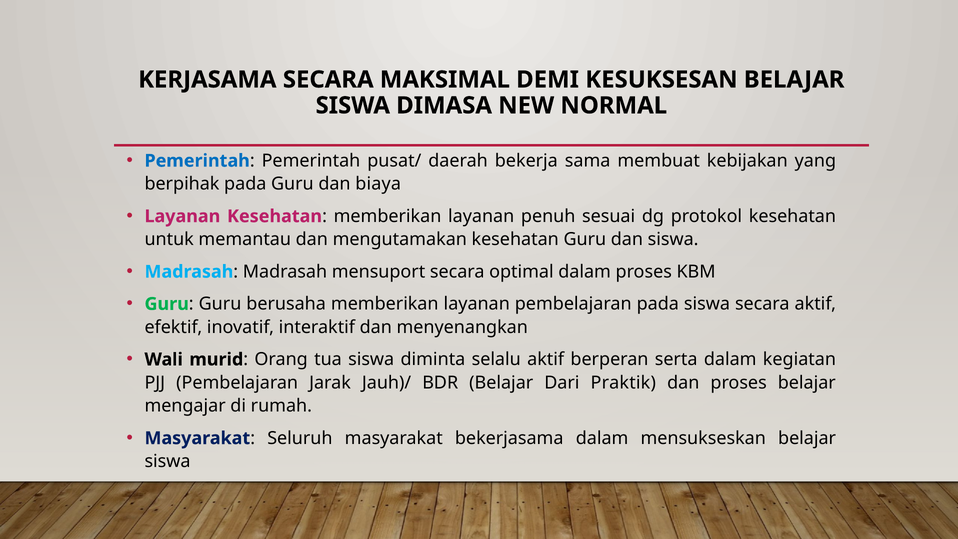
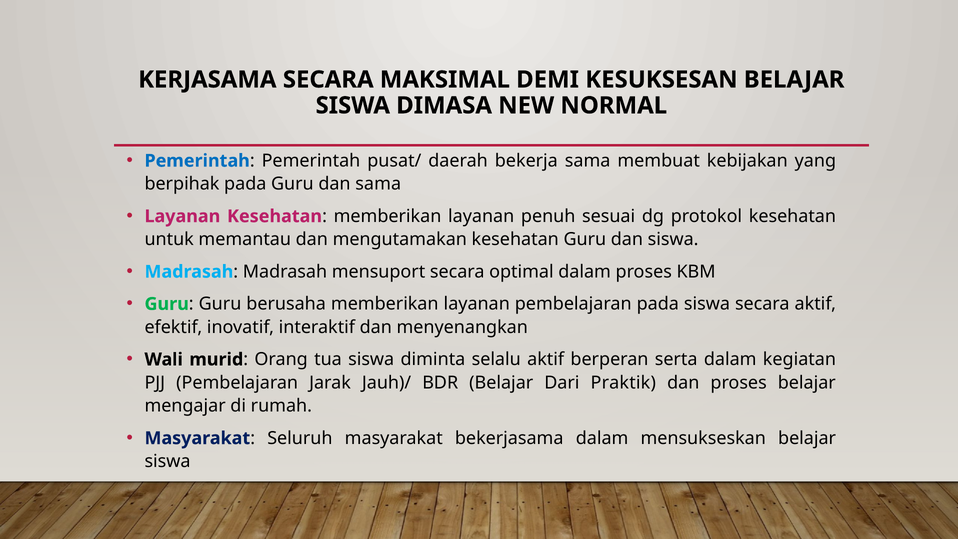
dan biaya: biaya -> sama (378, 184)
